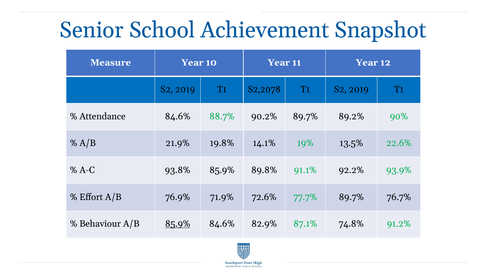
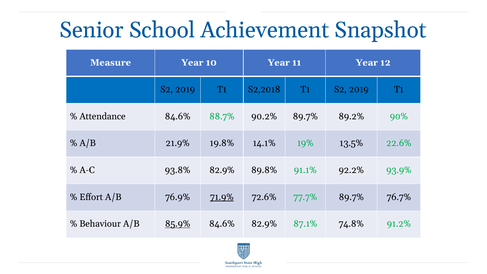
S2,2078: S2,2078 -> S2,2018 (264, 89)
93.8% 85.9%: 85.9% -> 82.9% (222, 170)
71.9% underline: none -> present (222, 197)
